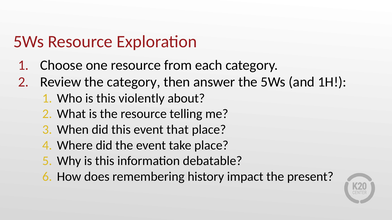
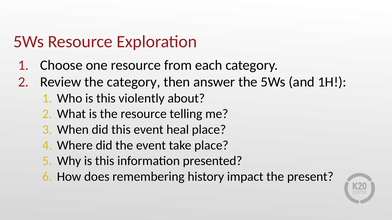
that: that -> heal (178, 130)
debatable: debatable -> presented (213, 161)
